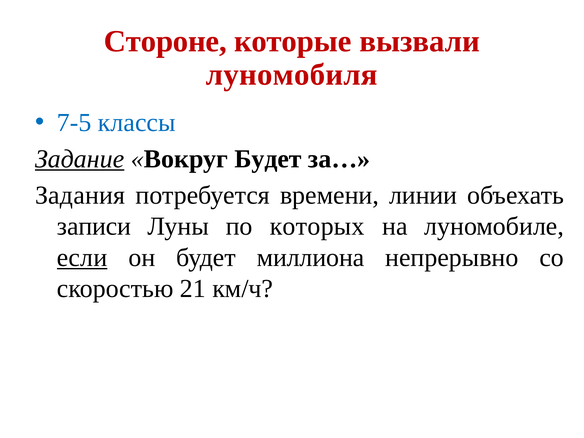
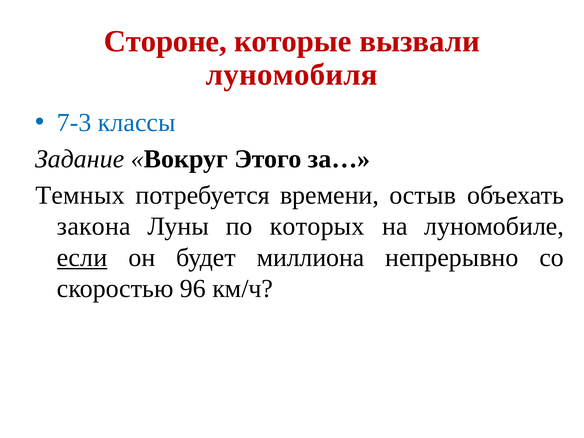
7-5: 7-5 -> 7-3 (74, 123)
Задание underline: present -> none (80, 159)
Вокруг Будет: Будет -> Этого (268, 159)
Задания: Задания -> Темных (80, 195)
линии: линии -> остыв (423, 195)
записи: записи -> закона (94, 226)
21: 21 -> 96 (193, 289)
